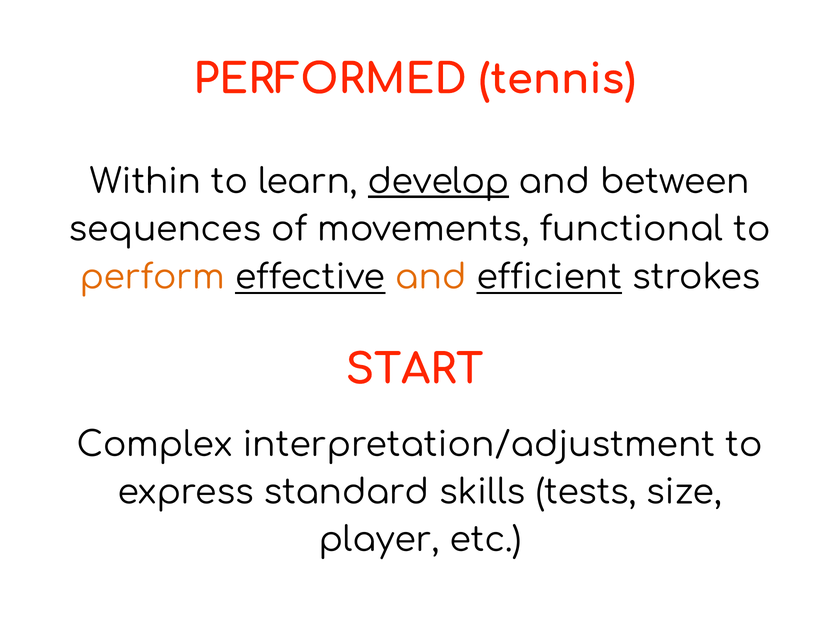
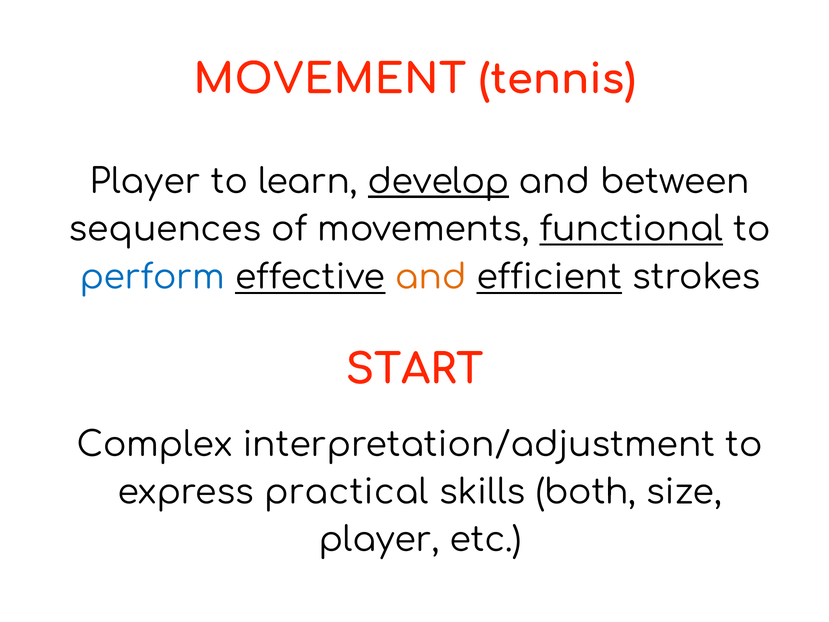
PERFORMED: PERFORMED -> MOVEMENT (330, 79)
Within: Within -> Player (145, 182)
functional underline: none -> present (631, 229)
perform colour: orange -> blue (152, 277)
standard: standard -> practical (346, 492)
tests: tests -> both (586, 492)
